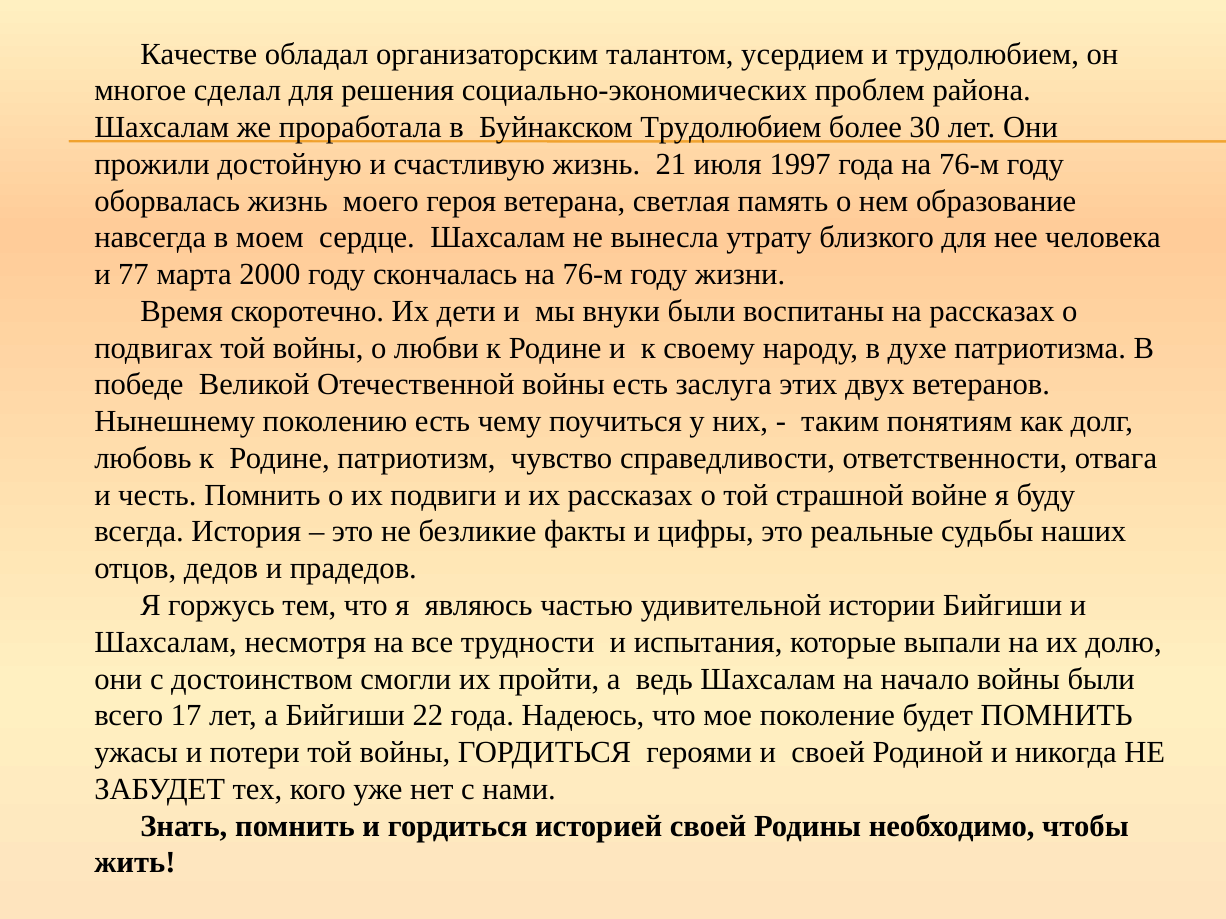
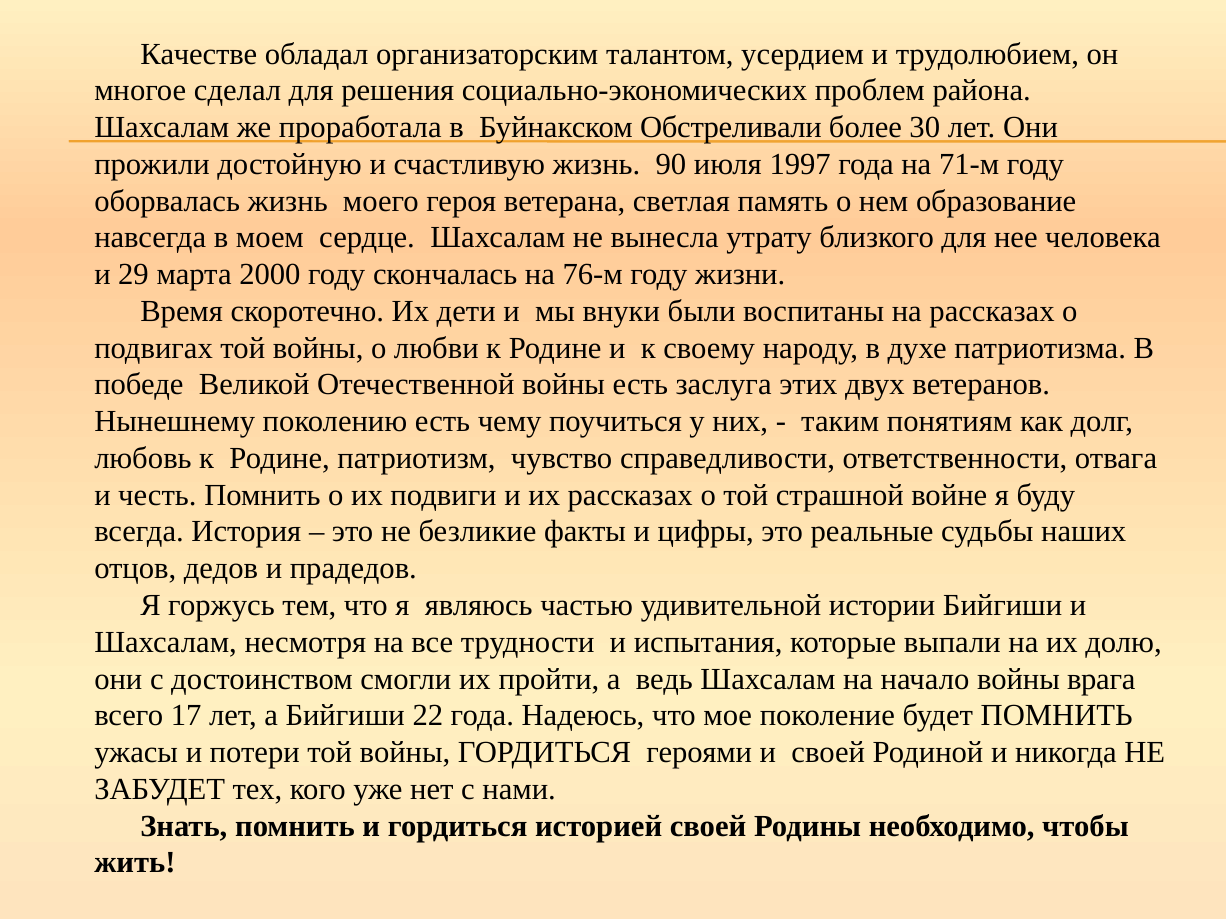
Буйнакском Трудолюбием: Трудолюбием -> Обстреливали (731, 128)
21: 21 -> 90 (671, 164)
года на 76-м: 76-м -> 71-м (969, 164)
77: 77 -> 29 (133, 275)
войны были: были -> врага (1101, 679)
